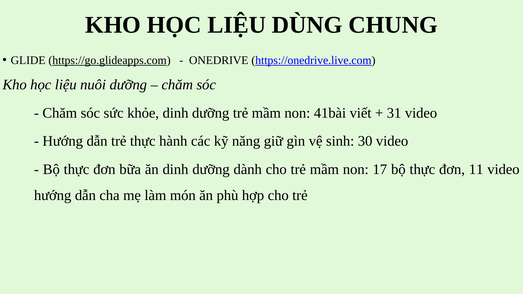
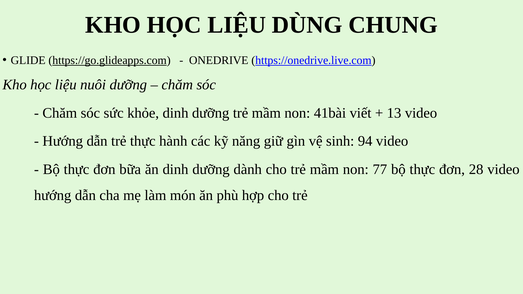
31: 31 -> 13 (394, 113)
30: 30 -> 94 (365, 141)
17: 17 -> 77 (380, 169)
11: 11 -> 28 (476, 169)
